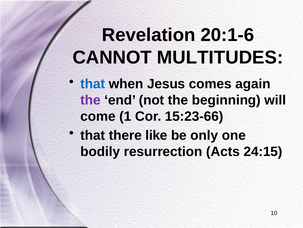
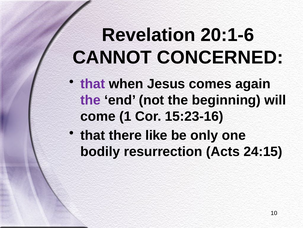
MULTITUDES: MULTITUDES -> CONCERNED (220, 57)
that colour: blue -> purple (93, 84)
15:23-66: 15:23-66 -> 15:23-16 (194, 116)
